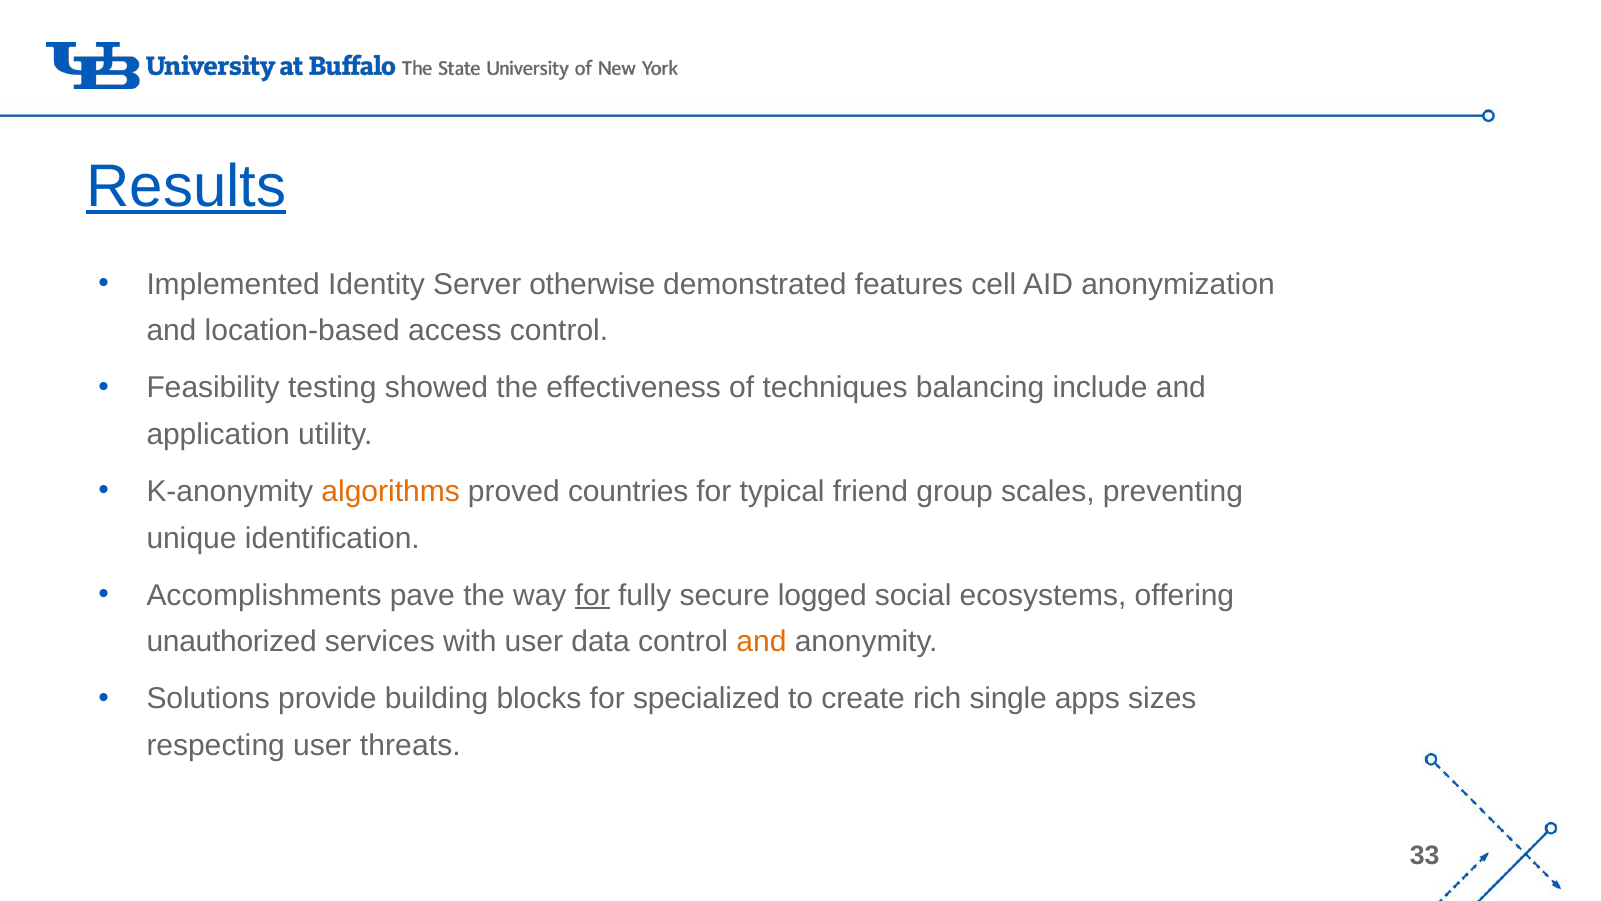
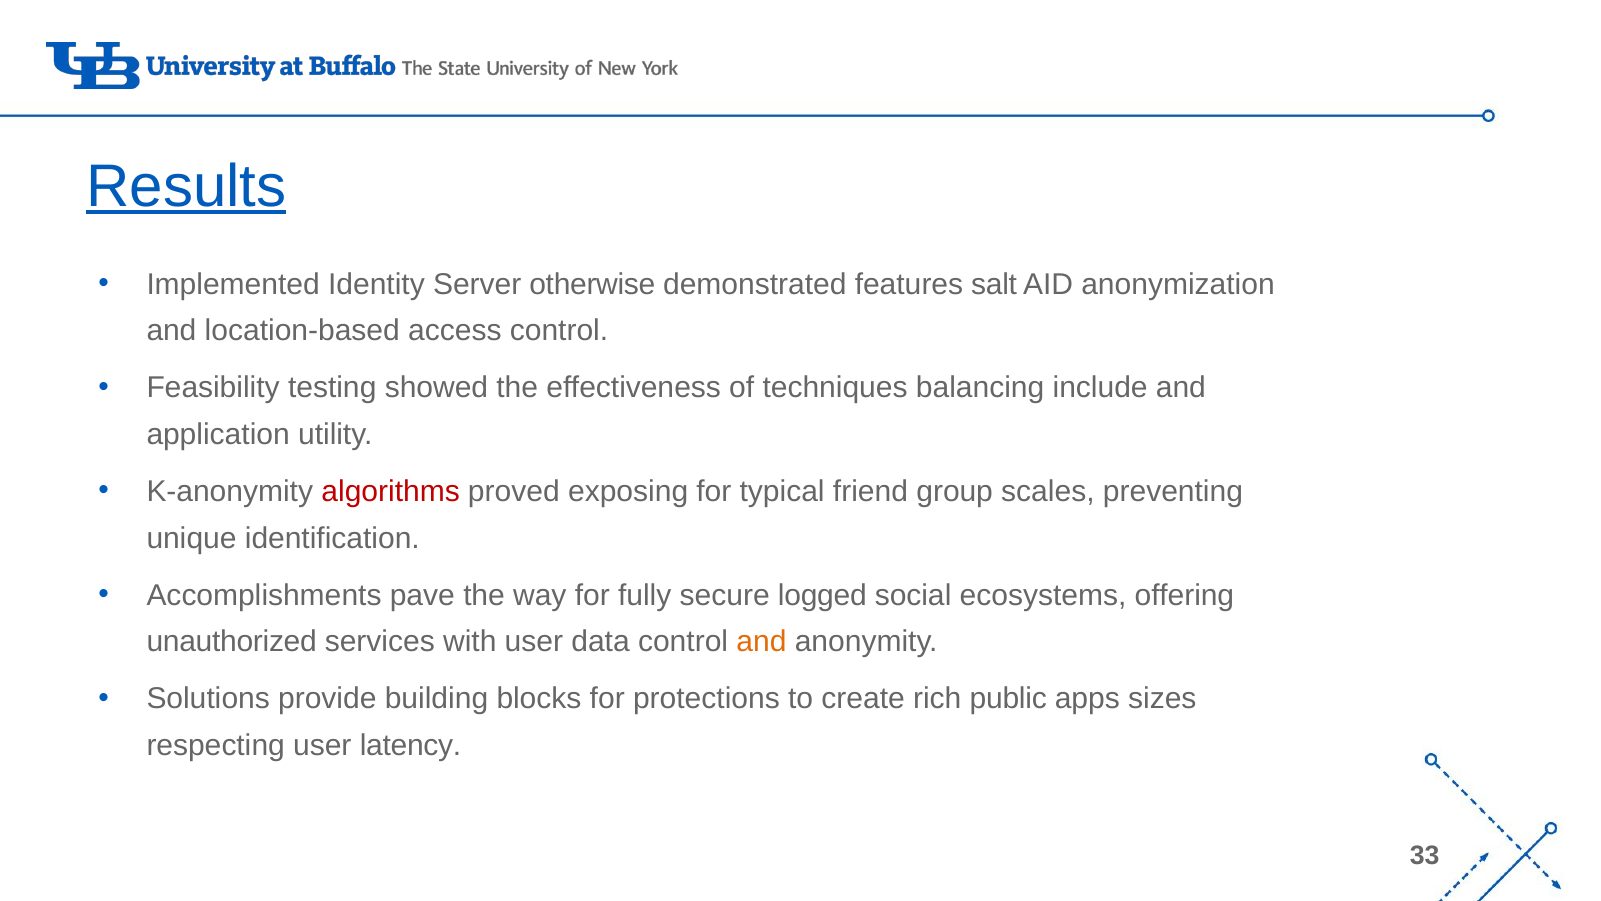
cell: cell -> salt (994, 284)
algorithms colour: orange -> red (391, 491)
countries: countries -> exposing (628, 491)
for underline: present -> none (592, 595)
specialized: specialized -> protections (706, 698)
single: single -> public (1008, 698)
threats: threats -> latency (411, 745)
